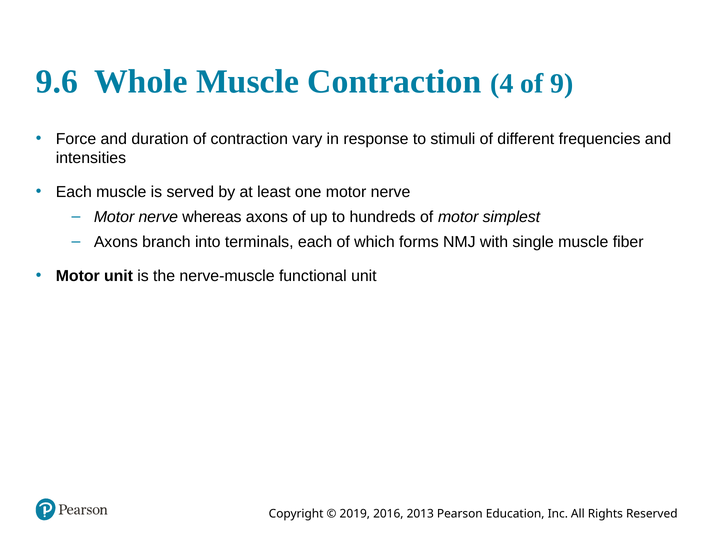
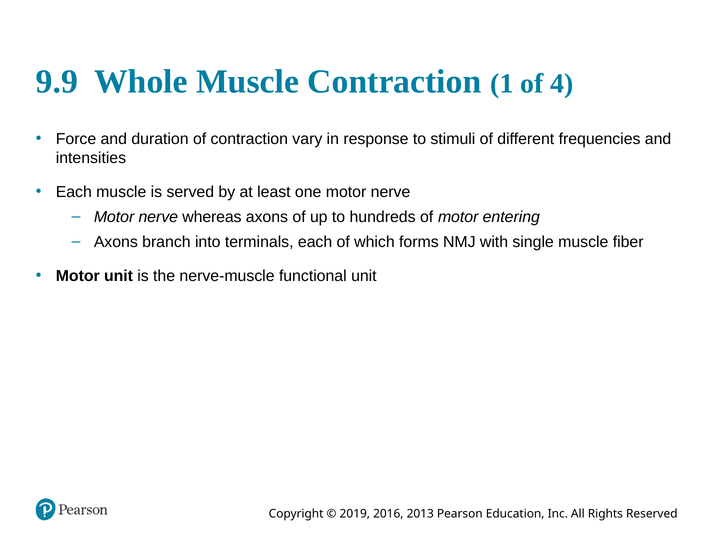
9.6: 9.6 -> 9.9 (57, 82)
4: 4 -> 1 (502, 84)
9: 9 -> 4 (562, 84)
simplest: simplest -> entering (511, 217)
